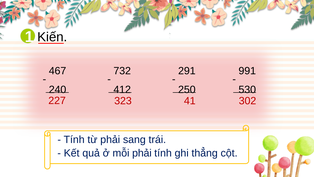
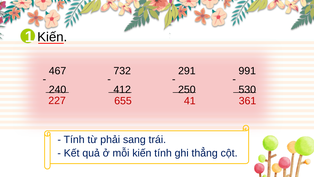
323: 323 -> 655 (123, 101)
302: 302 -> 361 (247, 101)
mỗi phải: phải -> kiến (142, 153)
